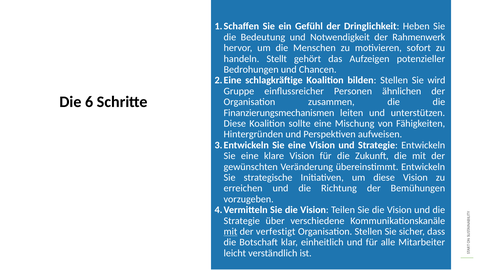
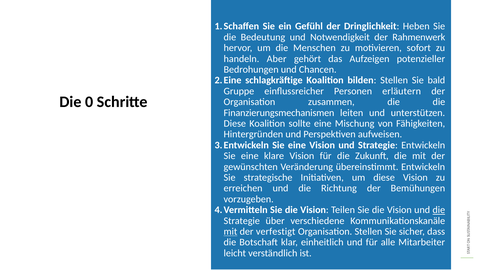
Stellt: Stellt -> Aber (277, 59)
wird: wird -> bald (436, 80)
ähnlichen: ähnlichen -> erläutern (402, 91)
6: 6 -> 0 (89, 102)
die underline: none -> present (439, 210)
